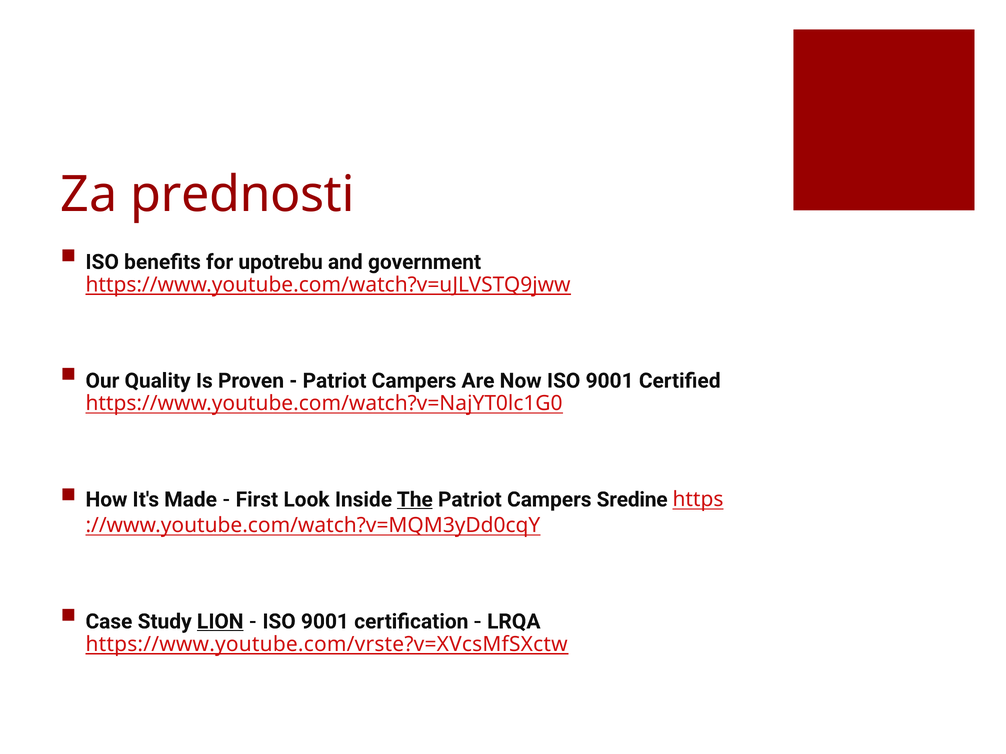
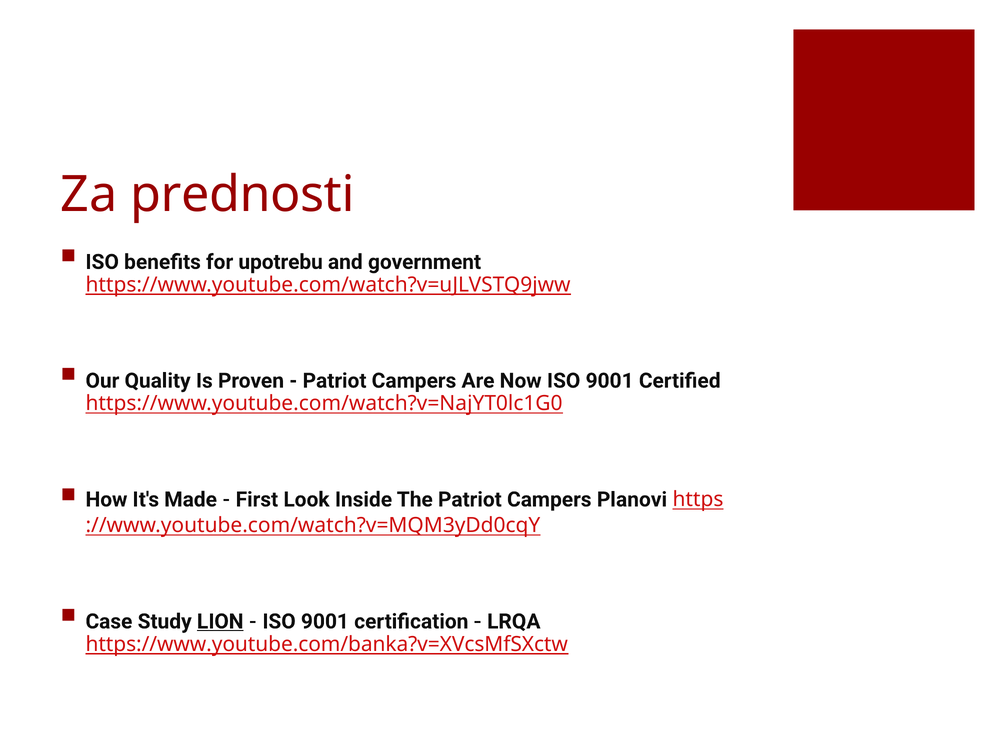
The underline: present -> none (415, 500)
Sredine: Sredine -> Planovi (632, 500)
https://www.youtube.com/vrste?v=XVcsMfSXctw: https://www.youtube.com/vrste?v=XVcsMfSXctw -> https://www.youtube.com/banka?v=XVcsMfSXctw (327, 645)
